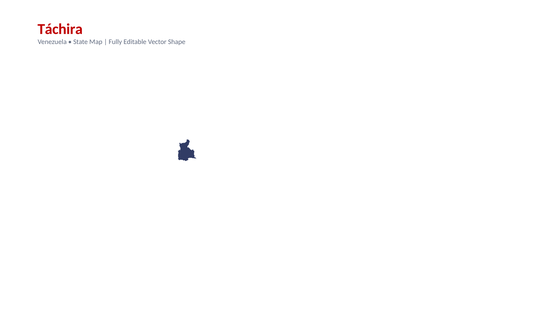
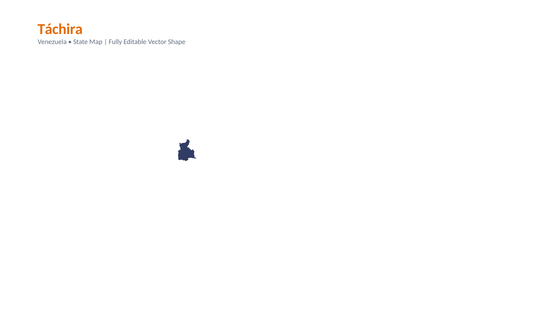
Táchira colour: red -> orange (60, 29)
